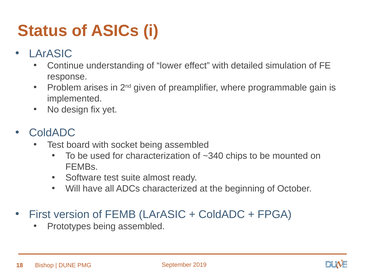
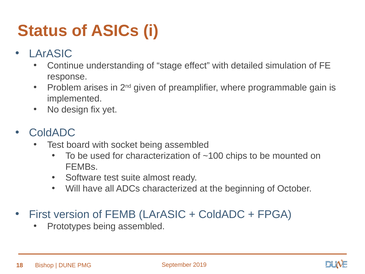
lower: lower -> stage (169, 66)
~340: ~340 -> ~100 (213, 156)
